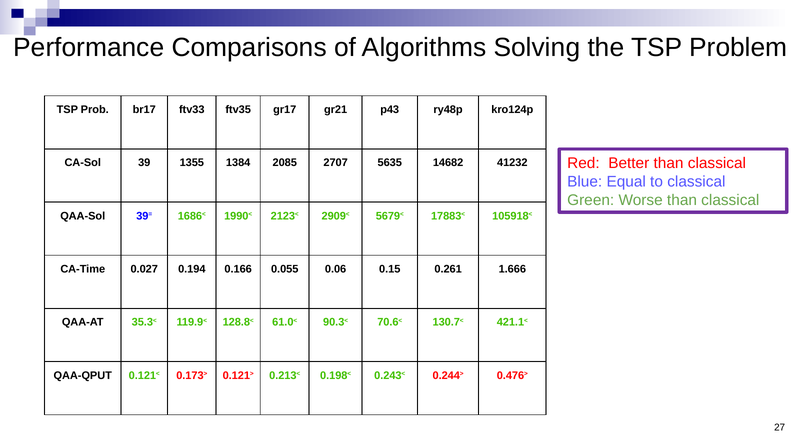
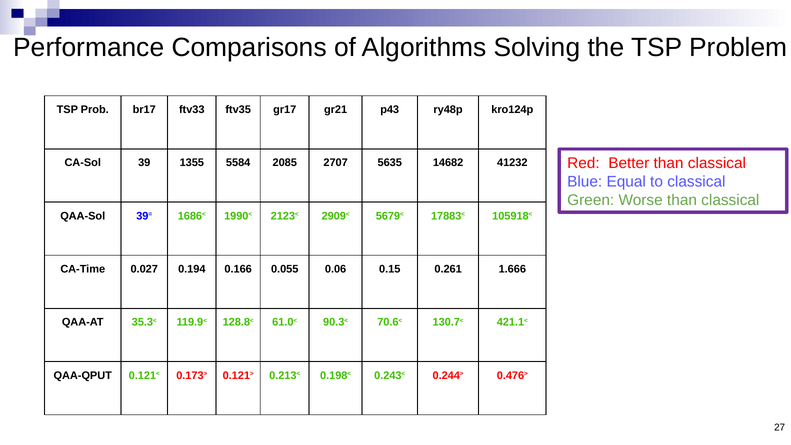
1384: 1384 -> 5584 (238, 163)
